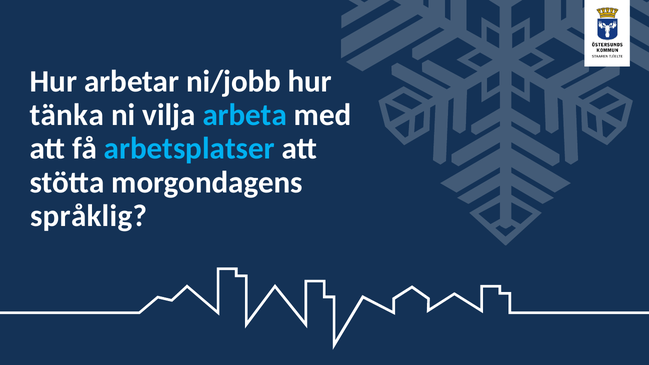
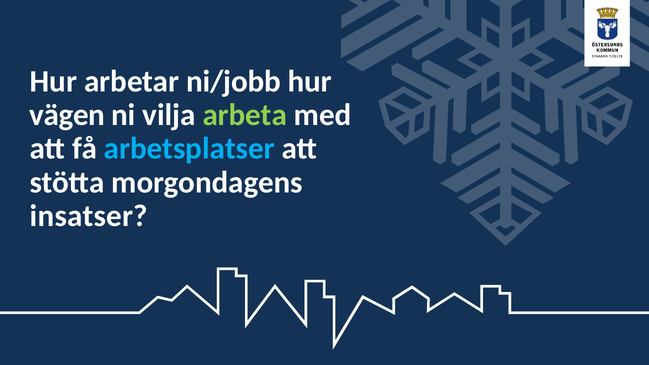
tänka: tänka -> vägen (67, 115)
arbeta colour: light blue -> light green (245, 115)
språklig: språklig -> insatser (89, 216)
